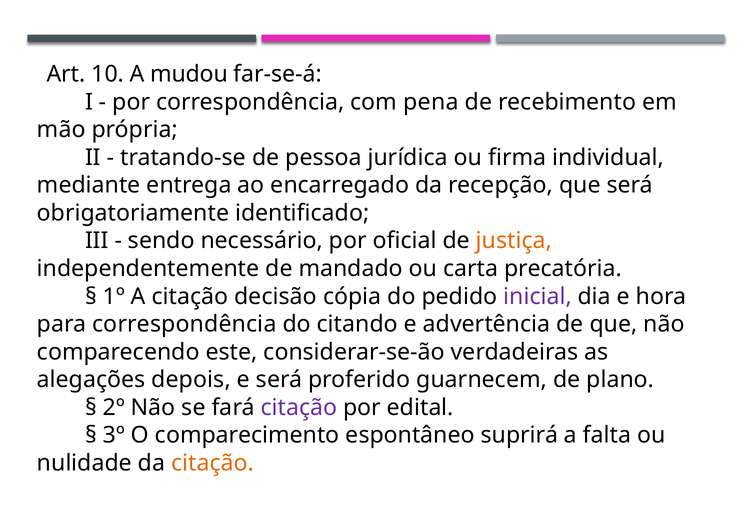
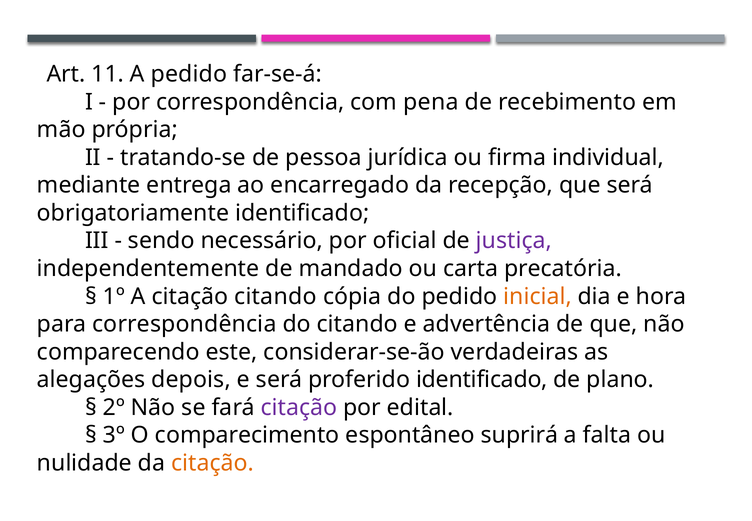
10: 10 -> 11 (108, 74)
A mudou: mudou -> pedido (189, 74)
justiça colour: orange -> purple (514, 241)
citação decisão: decisão -> citando (275, 296)
inicial colour: purple -> orange (538, 296)
proferido guarnecem: guarnecem -> identificado (482, 379)
